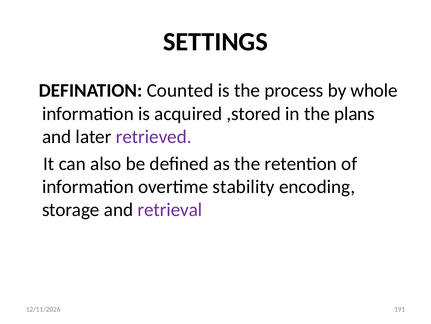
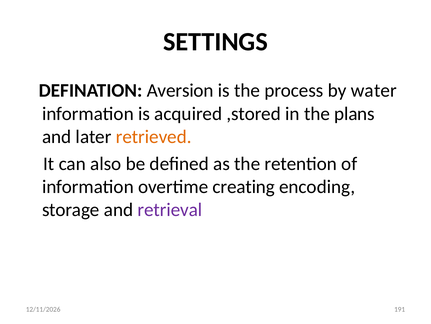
Counted: Counted -> Aversion (180, 90)
whole: whole -> water (374, 90)
retrieved colour: purple -> orange (154, 136)
stability: stability -> creating (244, 186)
